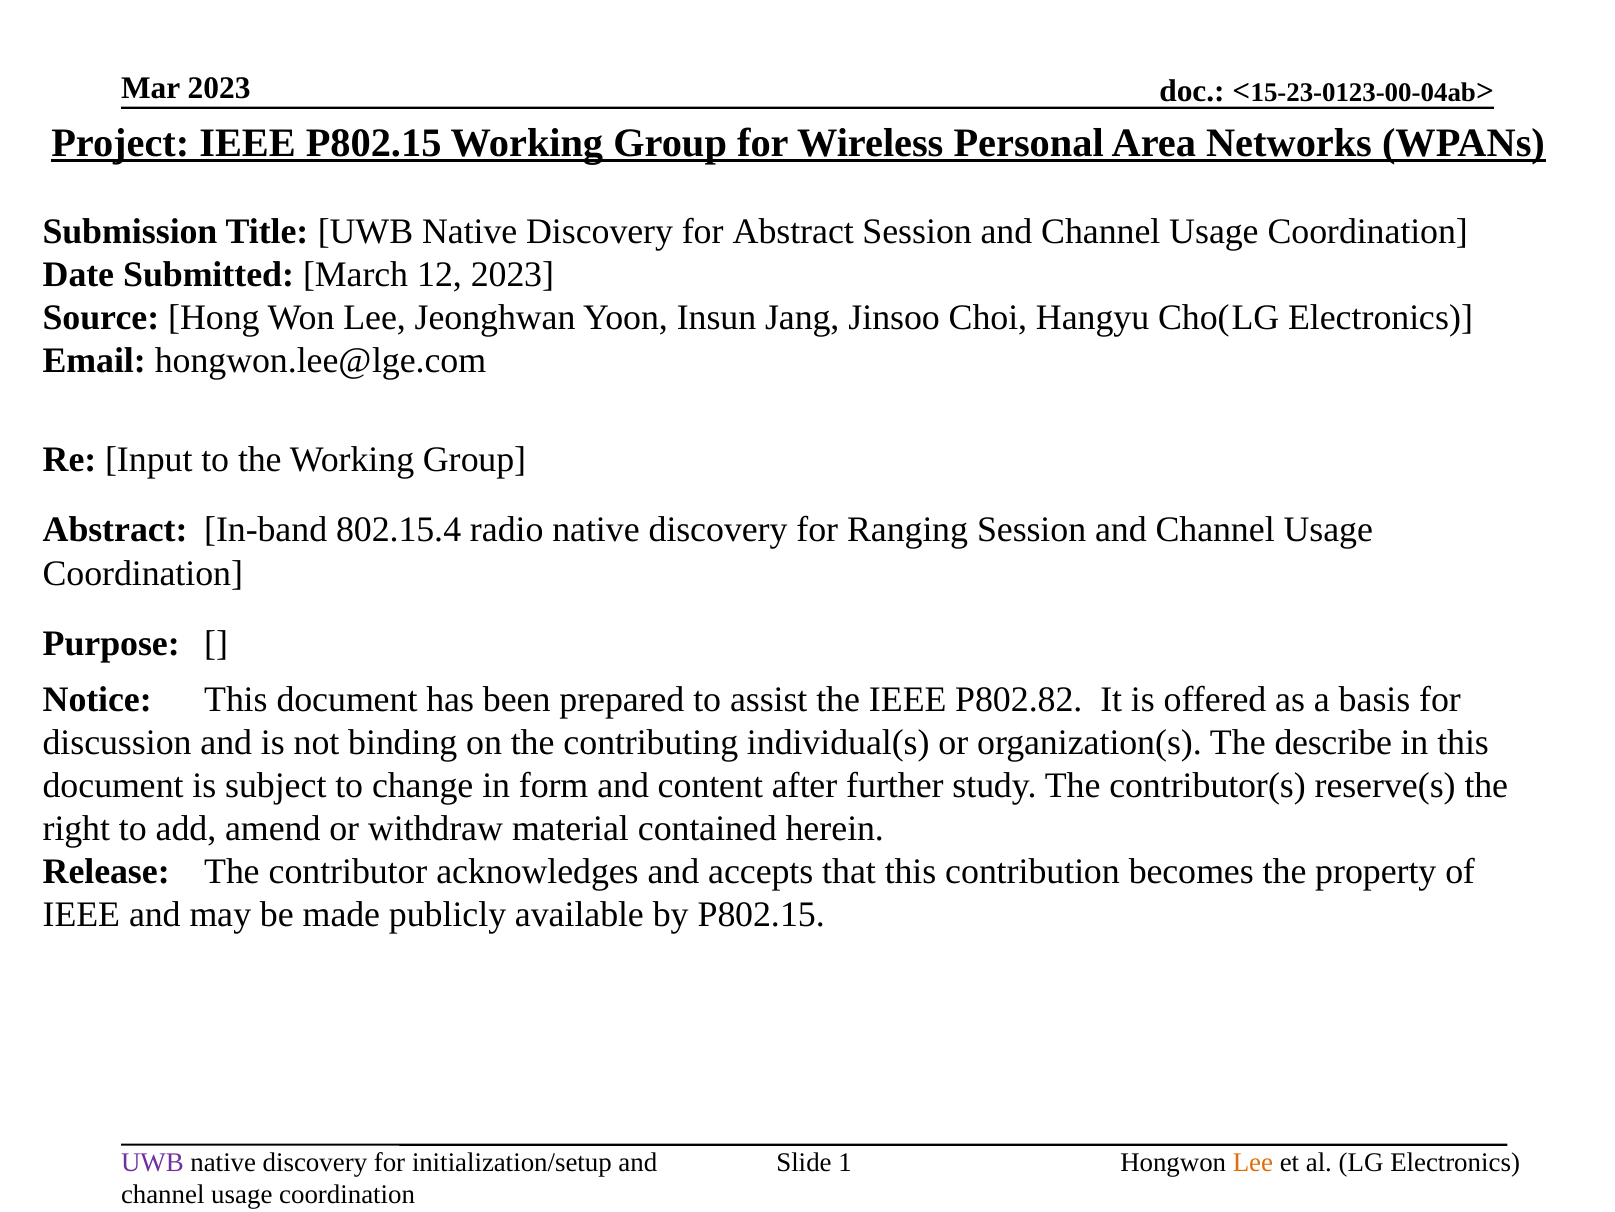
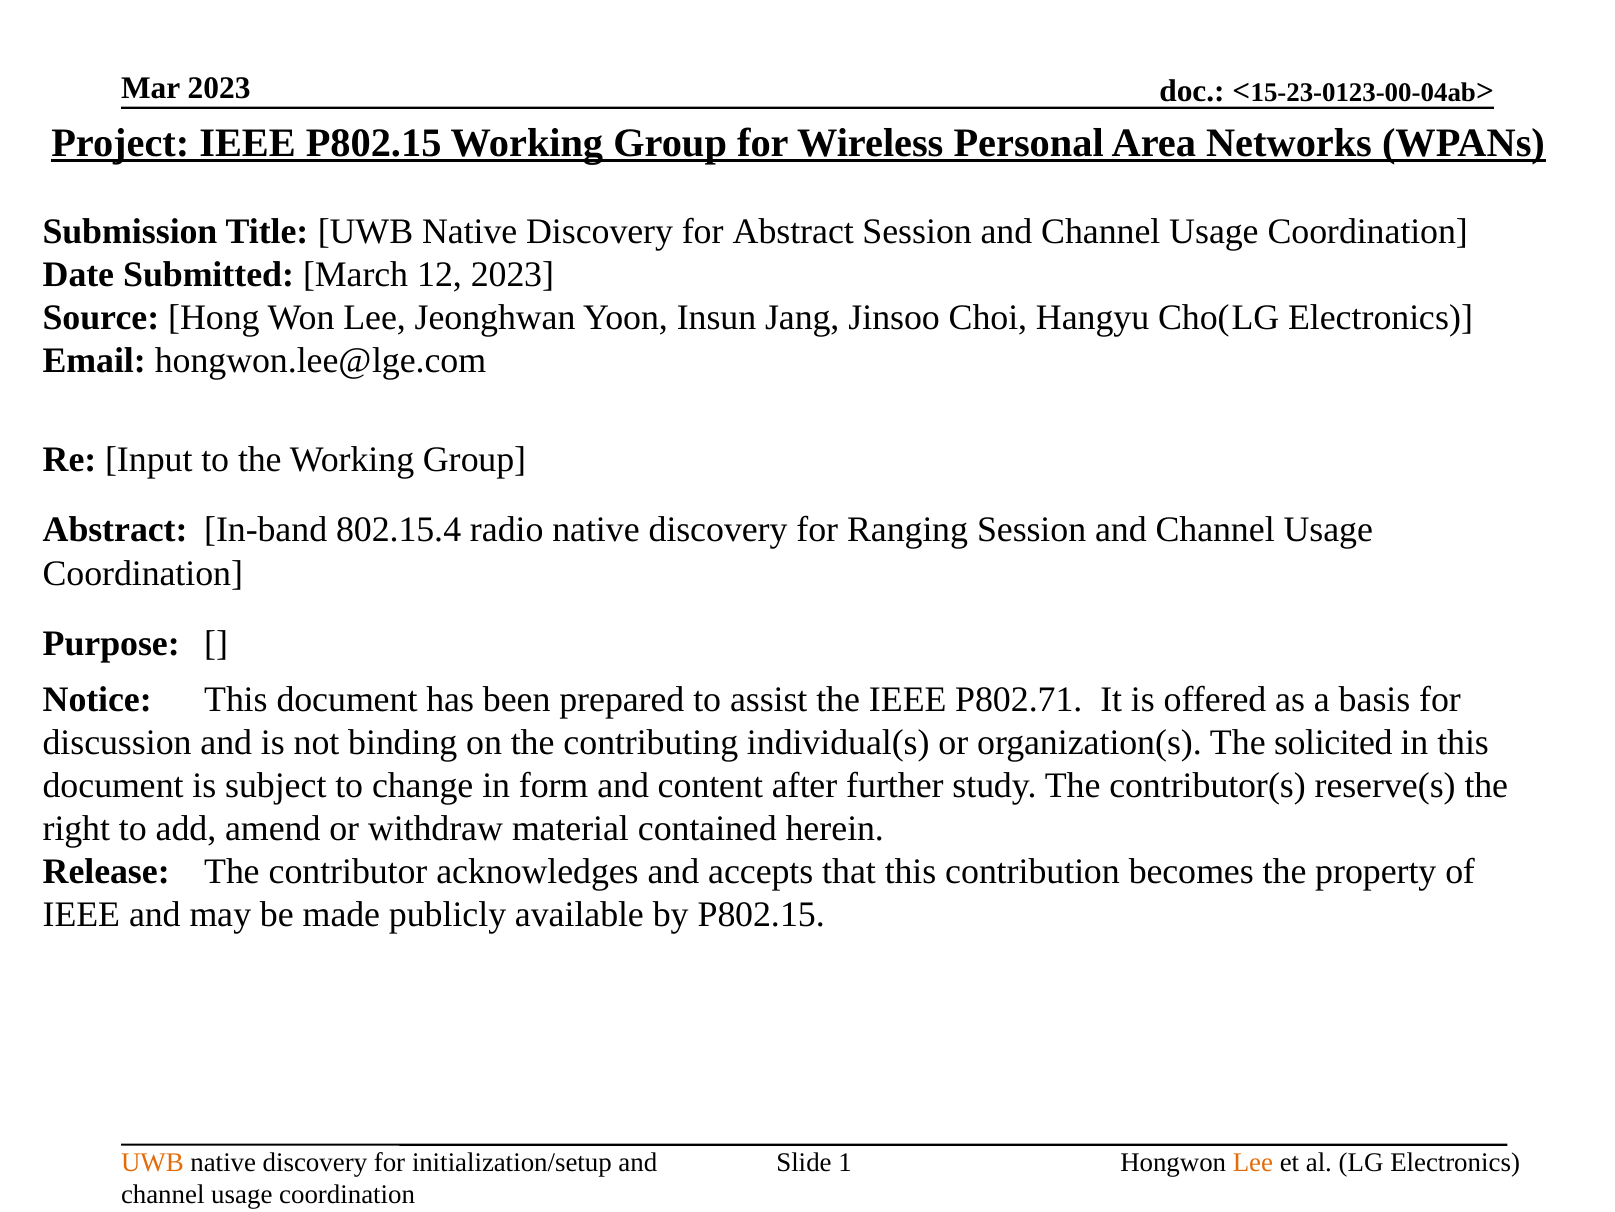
P802.82: P802.82 -> P802.71 (1019, 699)
describe: describe -> solicited (1333, 742)
UWB colour: purple -> orange (152, 1162)
